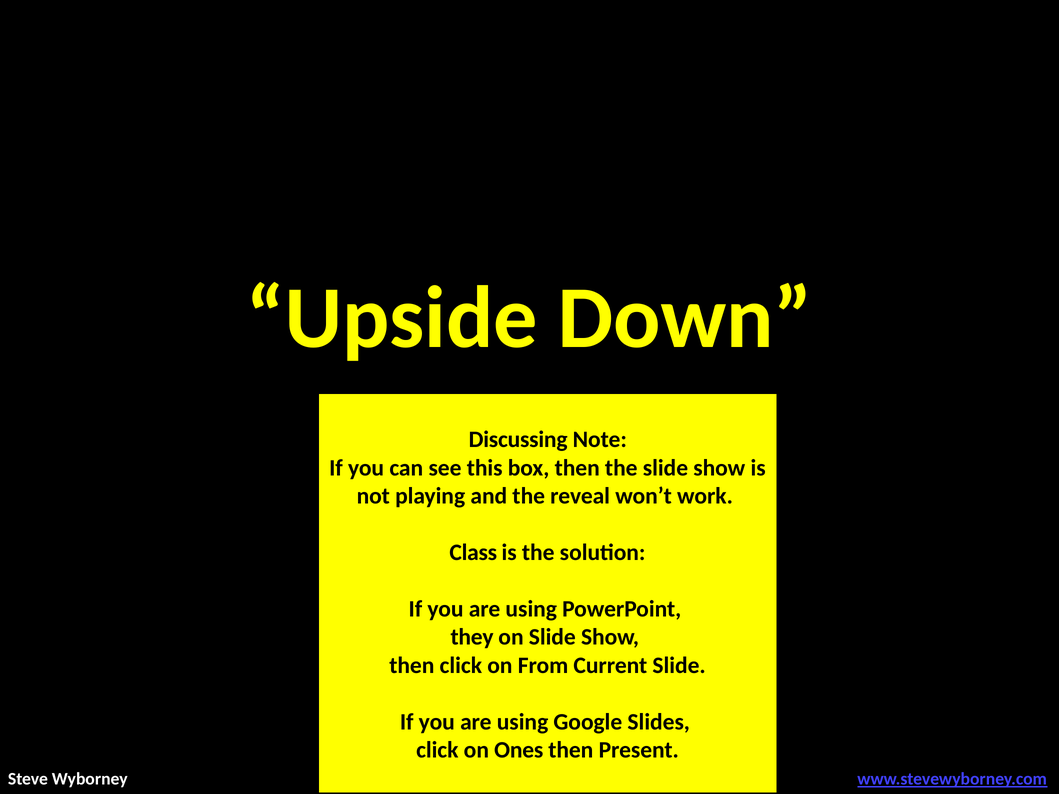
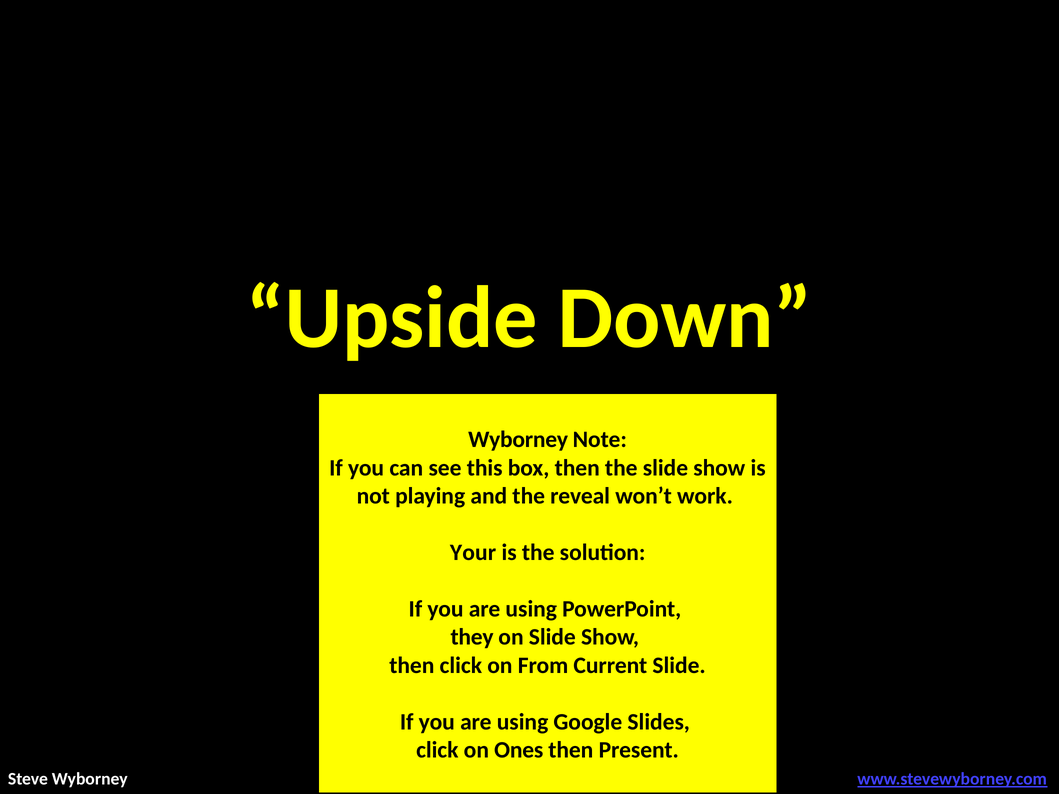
Discussing: Discussing -> Wyborney (518, 440)
Class: Class -> Your (473, 553)
